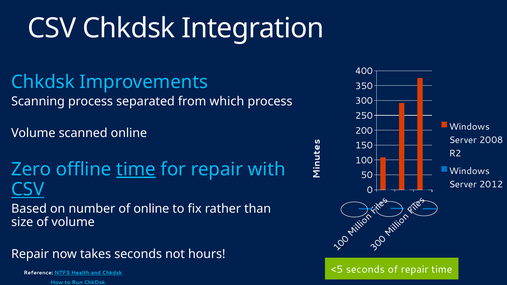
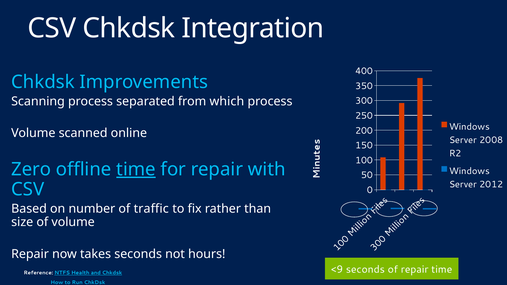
CSV underline: present -> none (28, 190)
of online: online -> traffic (151, 209)
<5: <5 -> <9 (337, 269)
